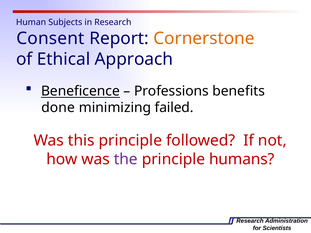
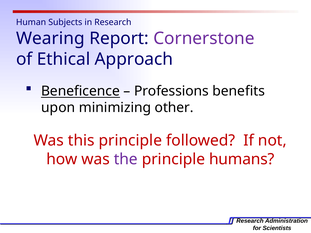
Consent: Consent -> Wearing (50, 39)
Cornerstone colour: orange -> purple (204, 39)
done: done -> upon (58, 108)
failed: failed -> other (174, 108)
